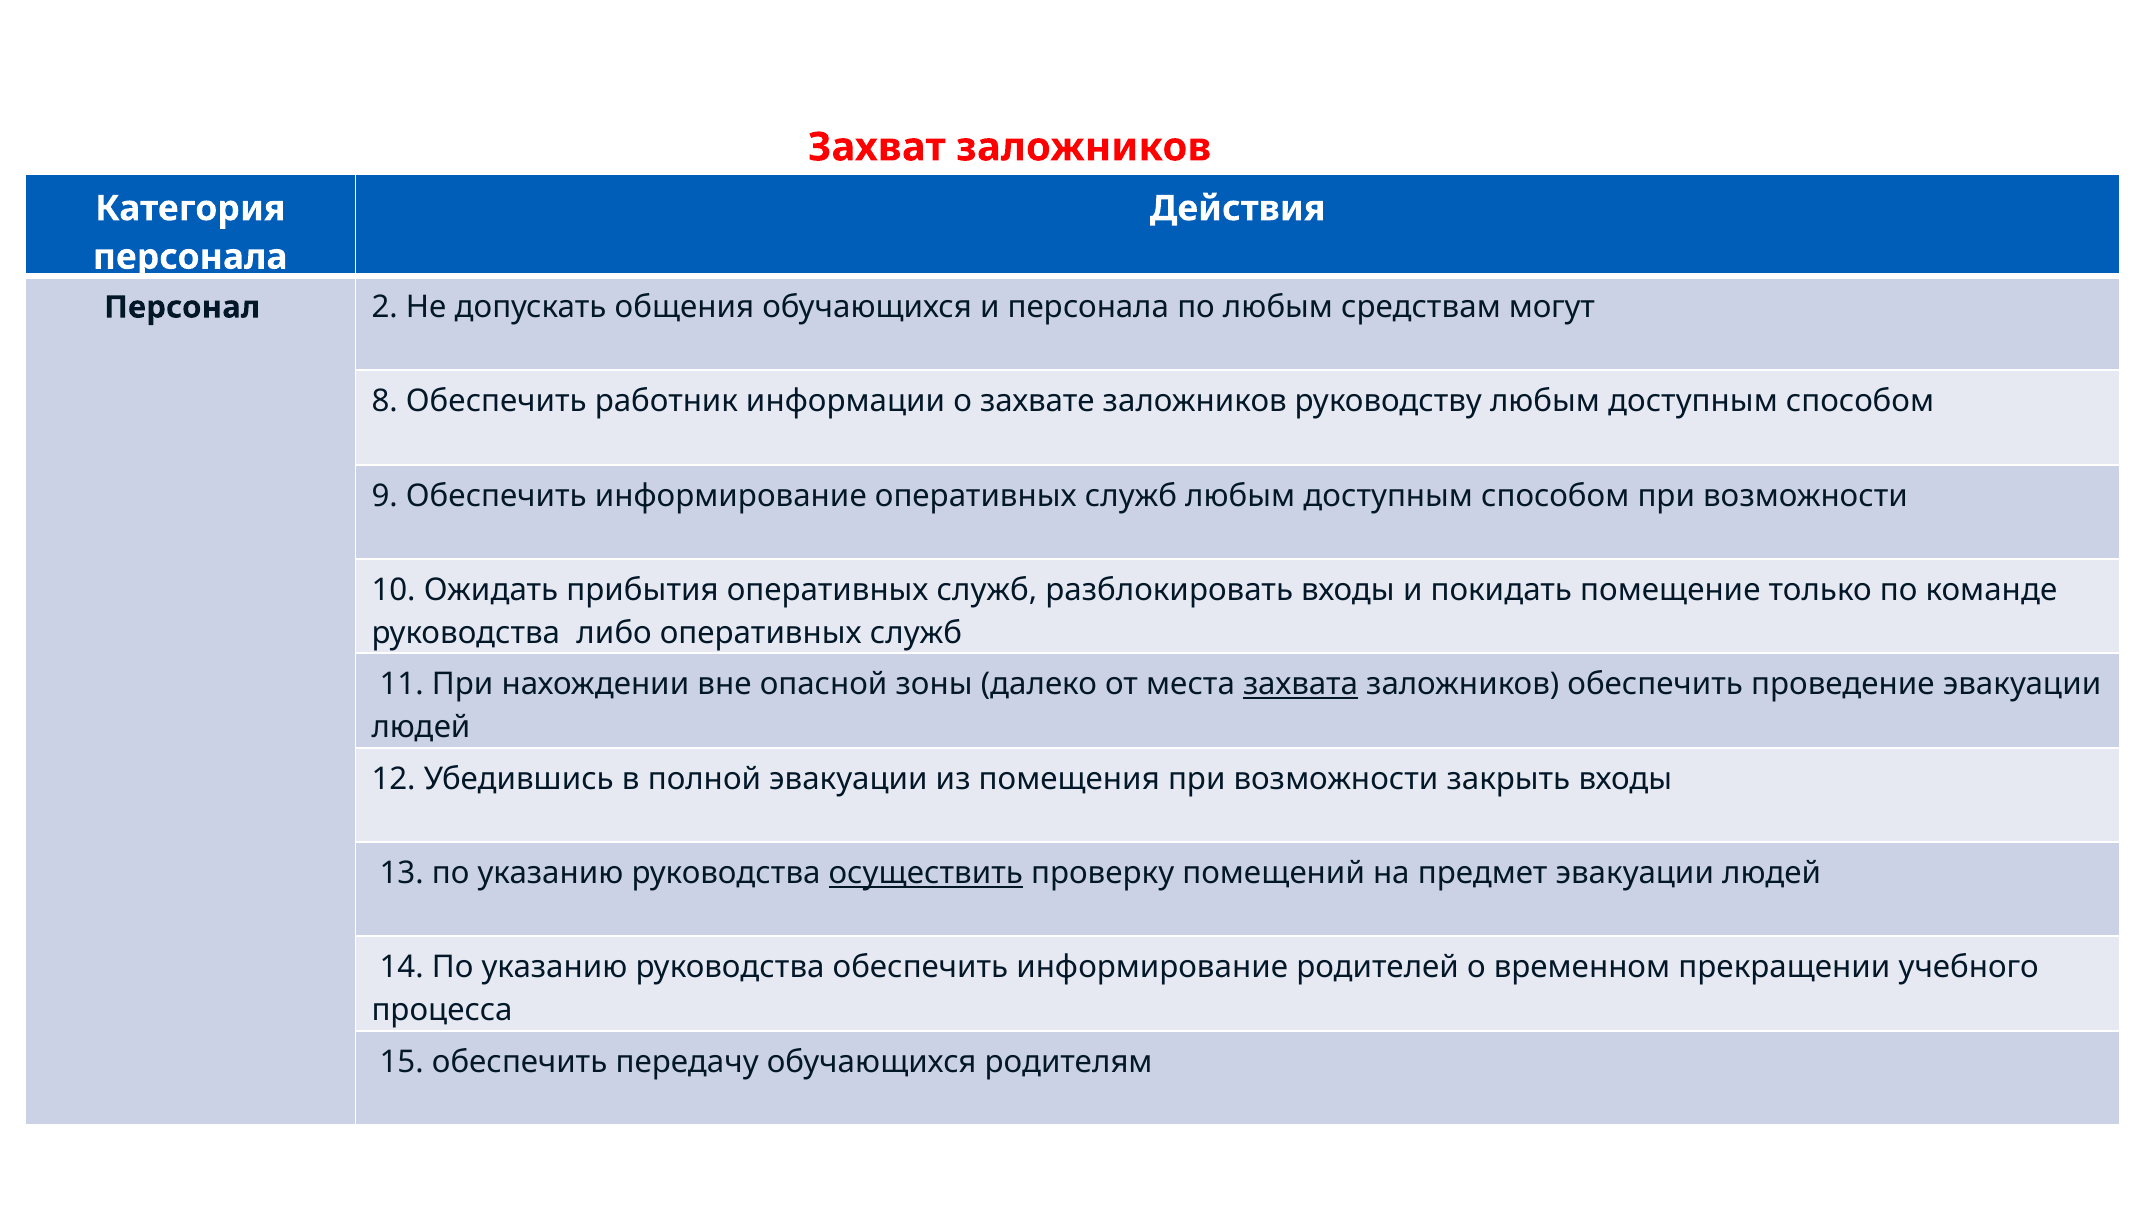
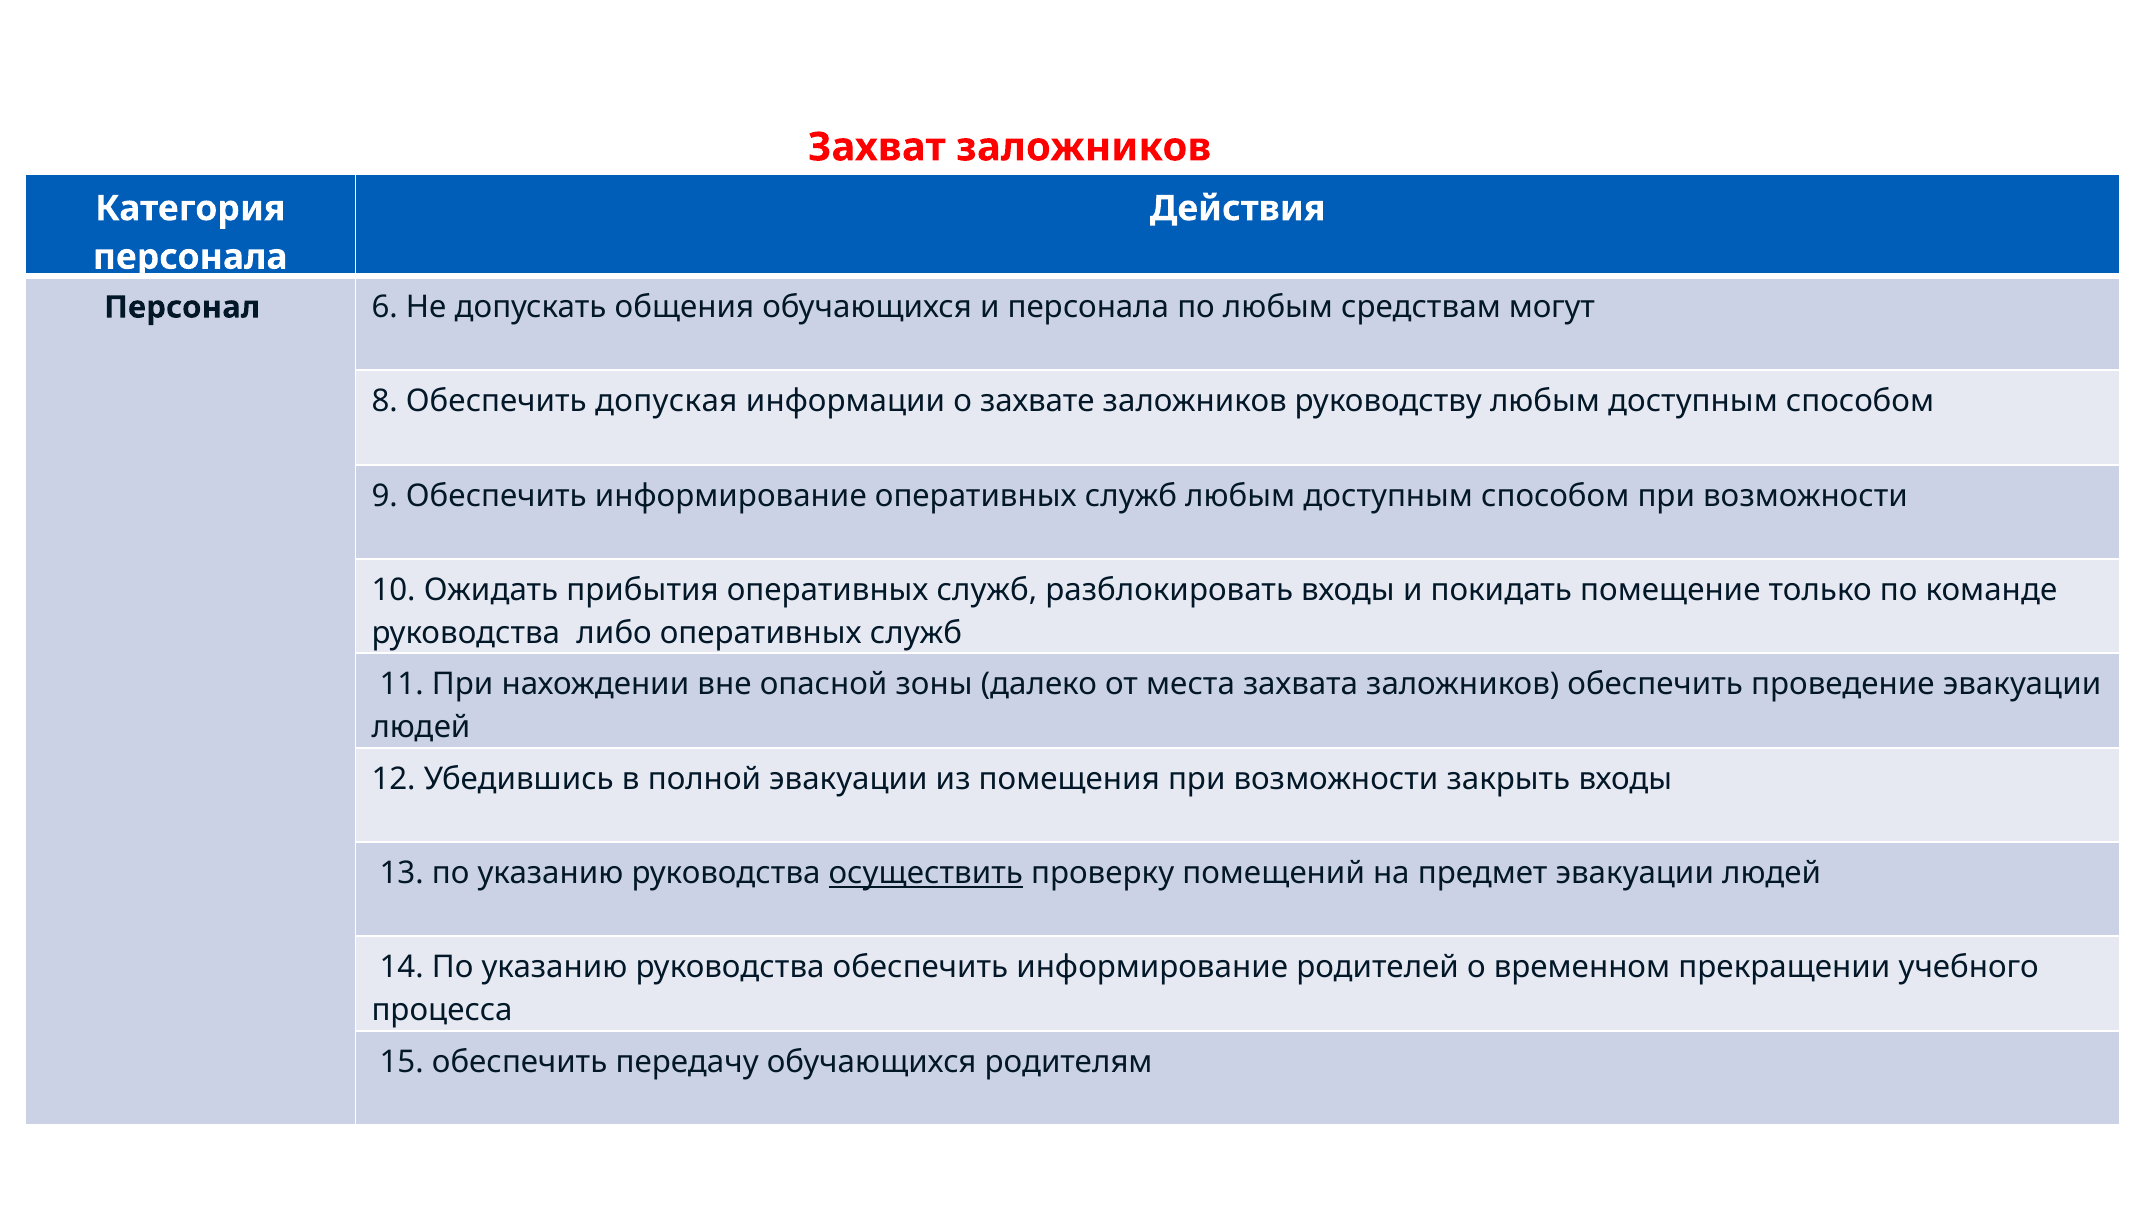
2: 2 -> 6 (385, 307)
работник: работник -> допуская (666, 402)
захвата underline: present -> none (1301, 685)
